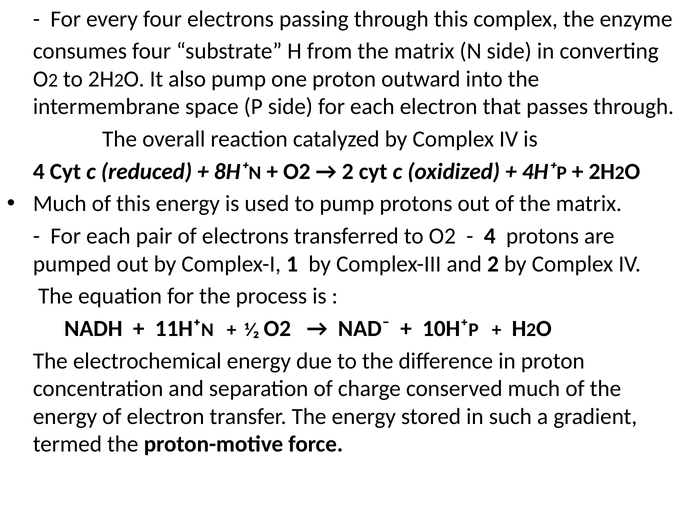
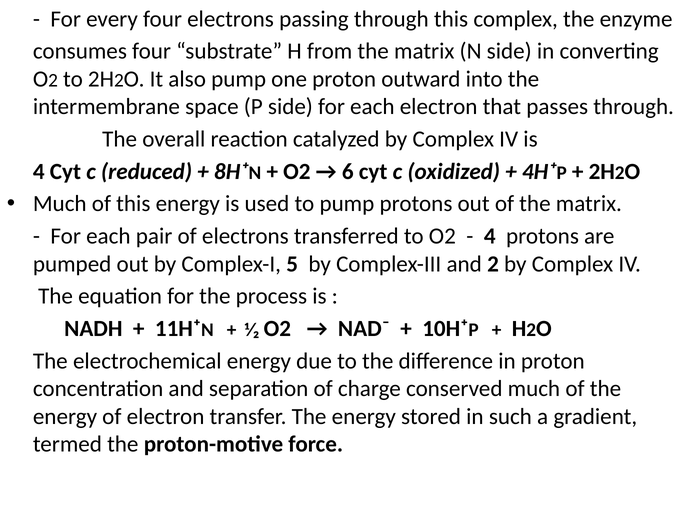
2: 2 -> 6 (348, 171)
1: 1 -> 5 (292, 264)
